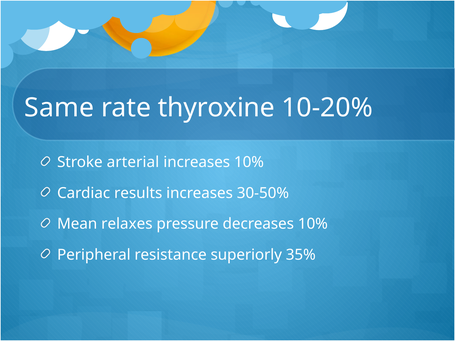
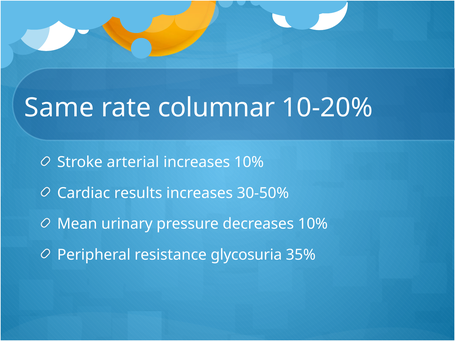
thyroxine: thyroxine -> columnar (216, 108)
relaxes: relaxes -> urinary (127, 224)
superiorly: superiorly -> glycosuria (246, 255)
